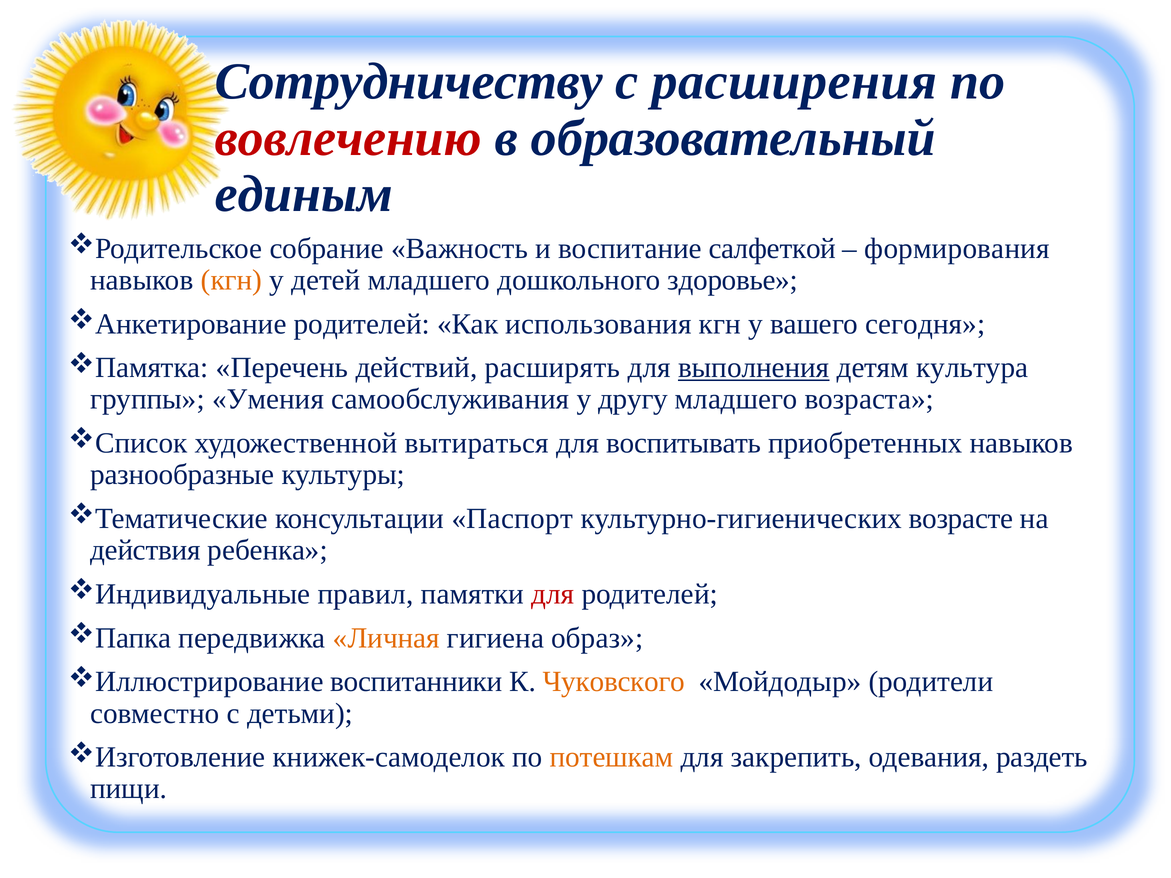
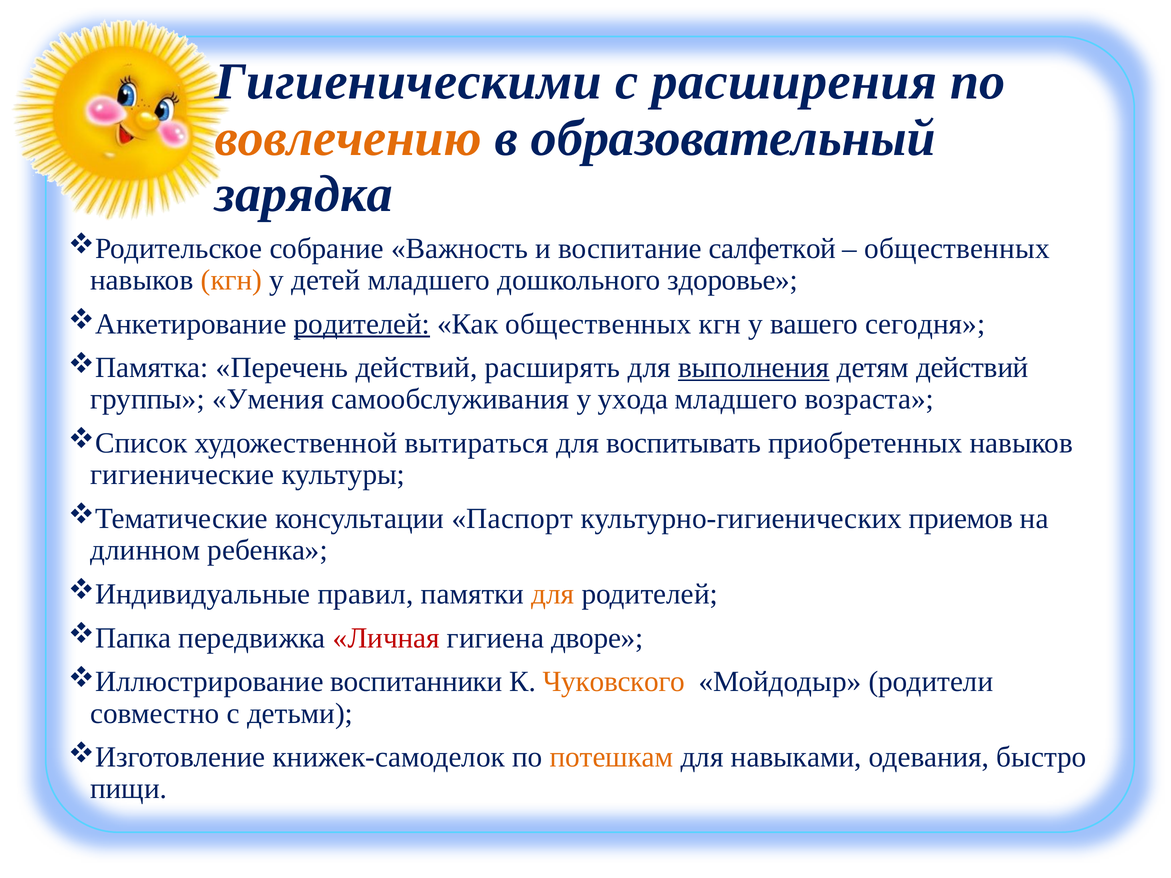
Сотрудничеству: Сотрудничеству -> Гигиеническими (408, 82)
вовлечению colour: red -> orange (348, 138)
единым: единым -> зарядка (304, 194)
формирования: формирования -> общественных (957, 249)
родителей underline: none -> present (362, 324)
Как использования: использования -> общественных (598, 324)
детям культура: культура -> действий (972, 368)
другу: другу -> ухода (633, 399)
разнообразные: разнообразные -> гигиенические (182, 475)
возрасте: возрасте -> приемов (961, 519)
действия: действия -> длинном (145, 550)
для colour: red -> orange (553, 594)
Личная colour: orange -> red (386, 638)
образ: образ -> дворе (597, 638)
закрепить: закрепить -> навыками (796, 757)
раздеть: раздеть -> быстро (1042, 757)
